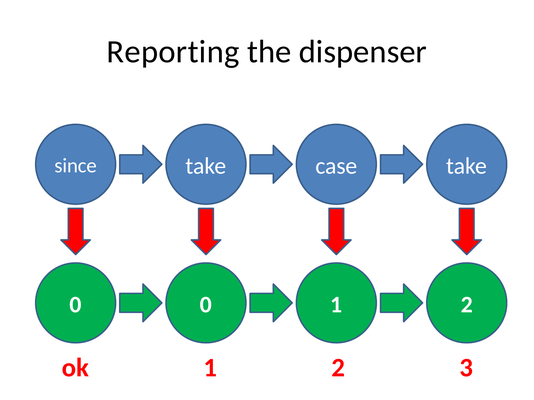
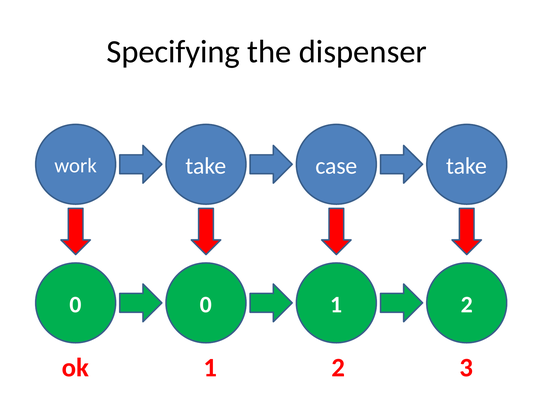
Reporting: Reporting -> Specifying (173, 52)
since: since -> work (76, 166)
